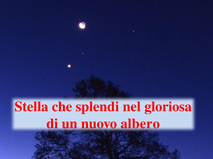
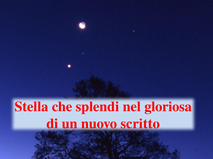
albero: albero -> scritto (140, 124)
